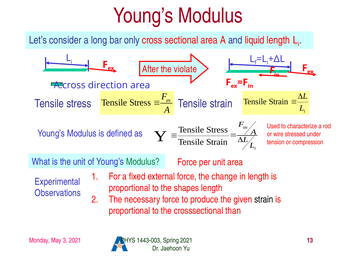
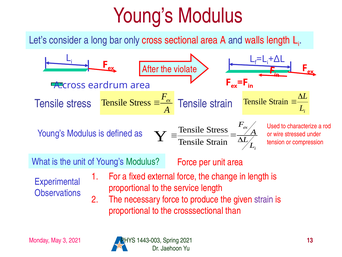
liquid: liquid -> walls (255, 40)
direction: direction -> eardrum (108, 85)
shapes: shapes -> service (186, 188)
strain colour: black -> purple (264, 199)
